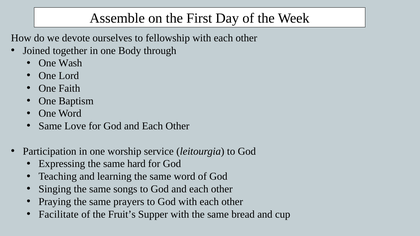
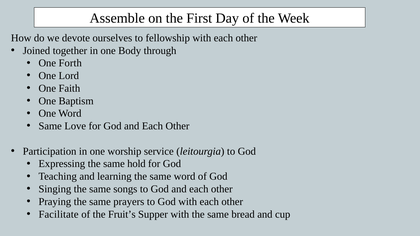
Wash: Wash -> Forth (70, 63)
hard: hard -> hold (136, 164)
